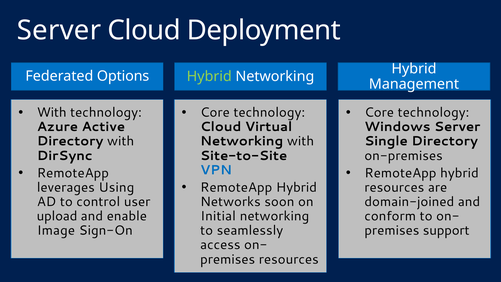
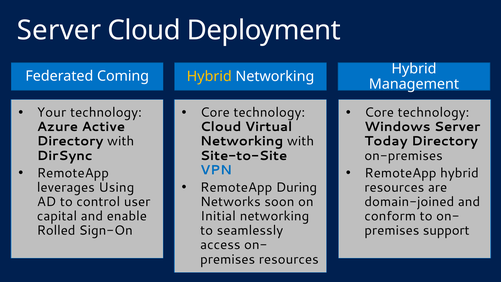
Options: Options -> Coming (123, 76)
Hybrid colour: light green -> yellow (209, 76)
With: With -> Your (52, 112)
Single: Single -> Today (386, 141)
Hybrid: Hybrid -> During (296, 187)
upload: upload -> capital (57, 216)
Image: Image -> Rolled (56, 230)
